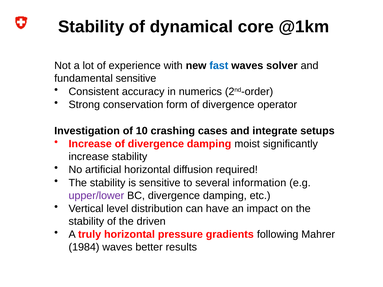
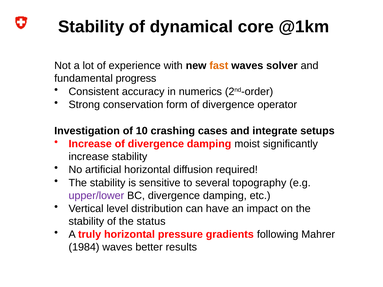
fast colour: blue -> orange (219, 66)
fundamental sensitive: sensitive -> progress (136, 79)
information: information -> topography (259, 183)
driven: driven -> status (151, 222)
